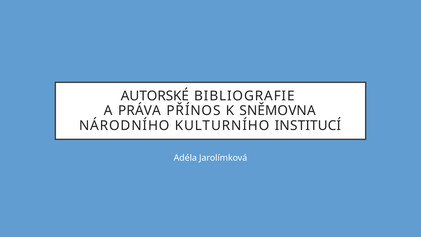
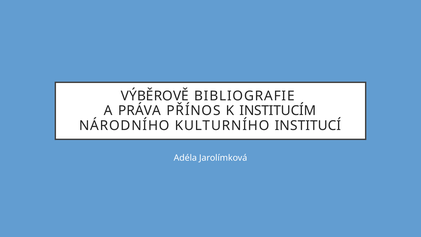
AUTORSKÉ: AUTORSKÉ -> VÝBĚROVĚ (155, 96)
SNĚMOVNA: SNĚMOVNA -> INSTITUCÍM (278, 111)
